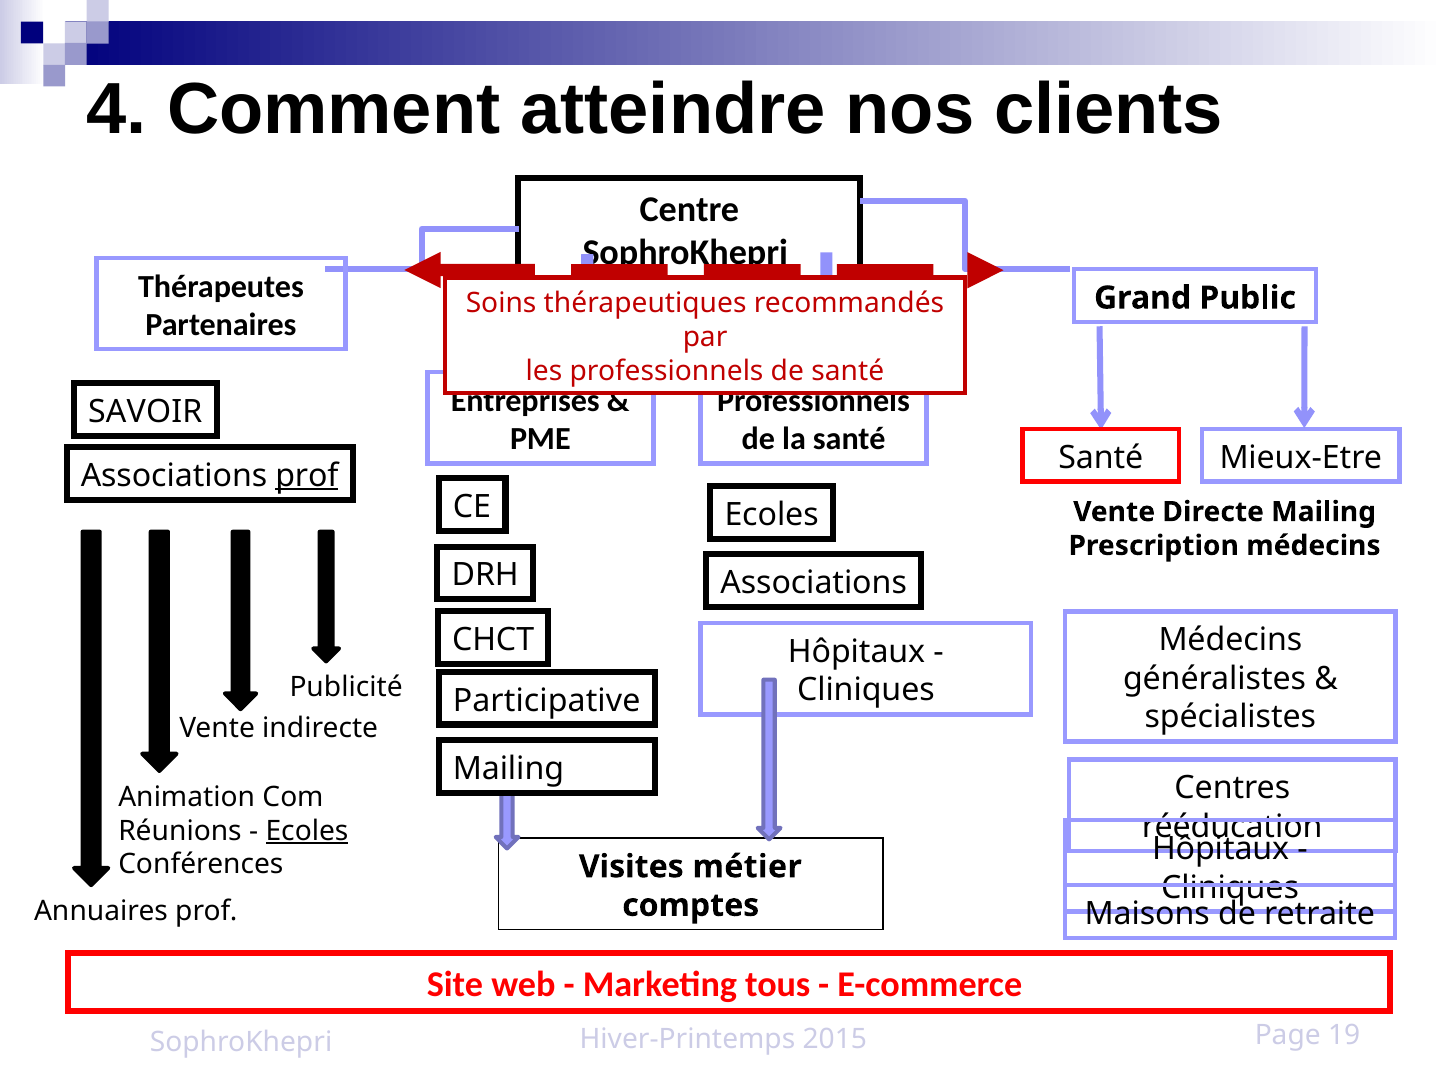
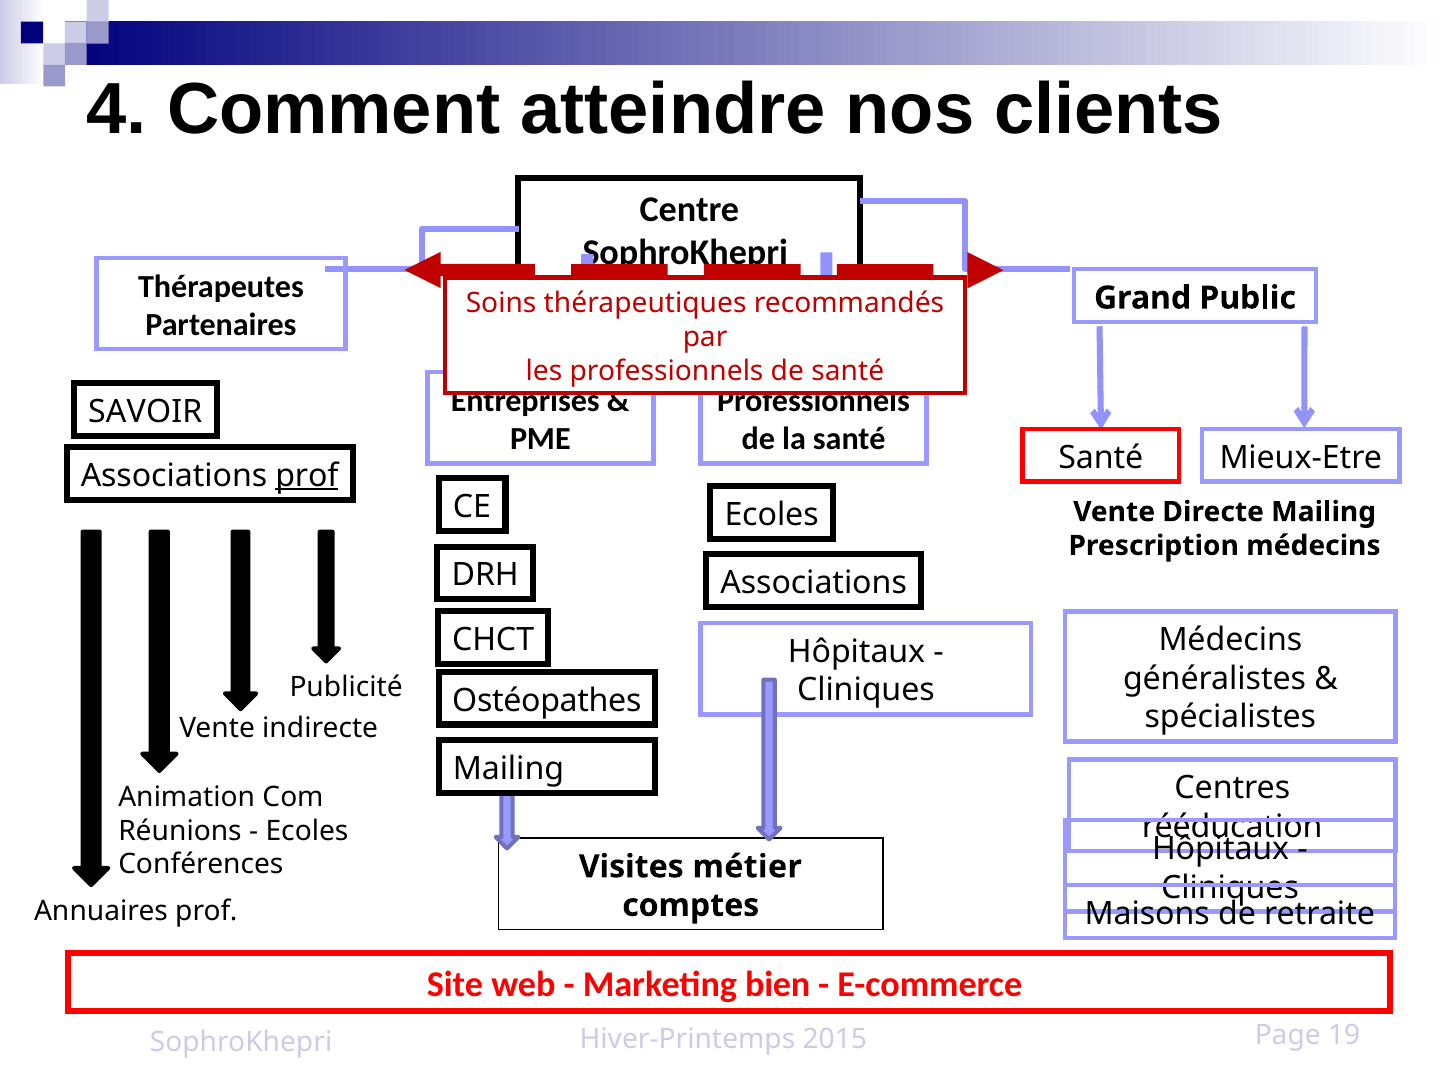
Participative: Participative -> Ostéopathes (547, 700)
Ecoles underline: present -> none (307, 830)
tous: tous -> bien (778, 984)
